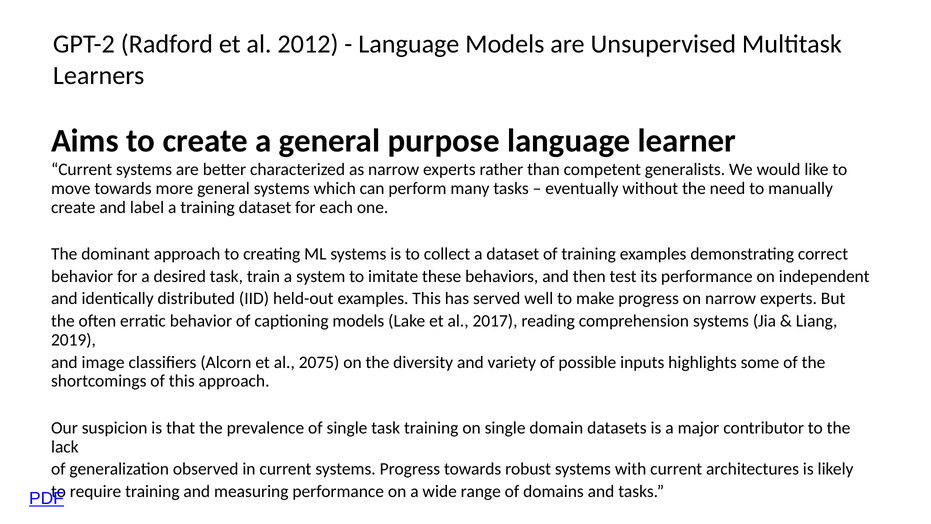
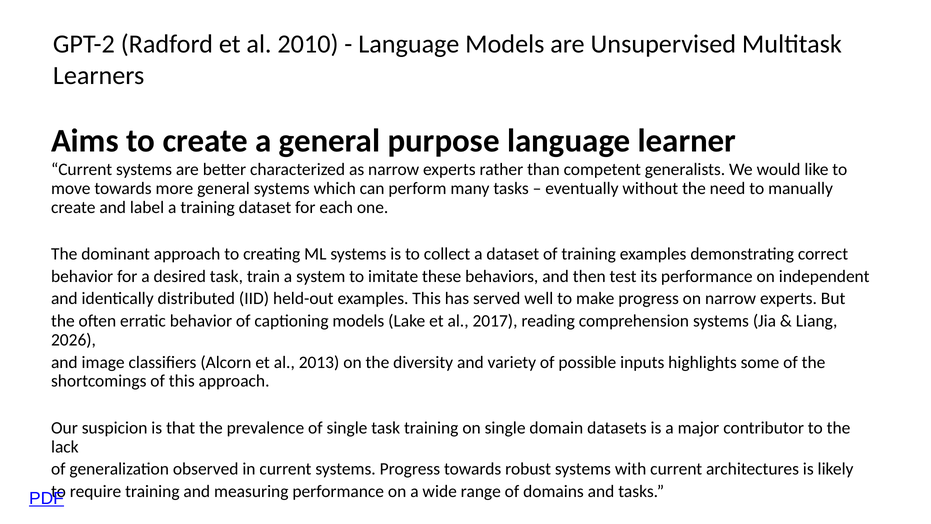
2012: 2012 -> 2010 (308, 44)
2019: 2019 -> 2026 (74, 340)
2075: 2075 -> 2013 (319, 362)
